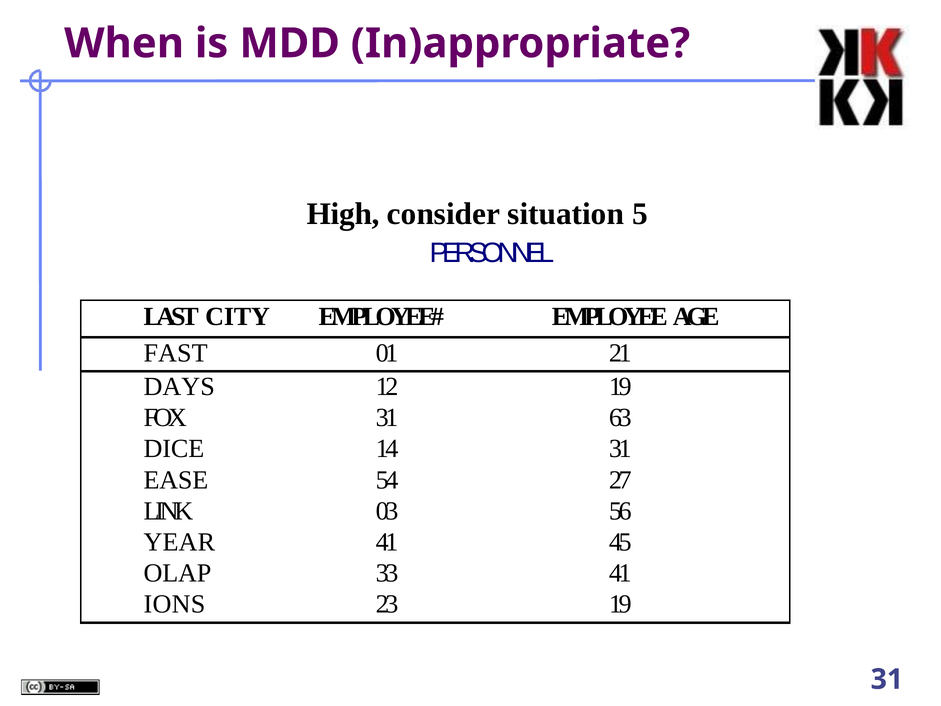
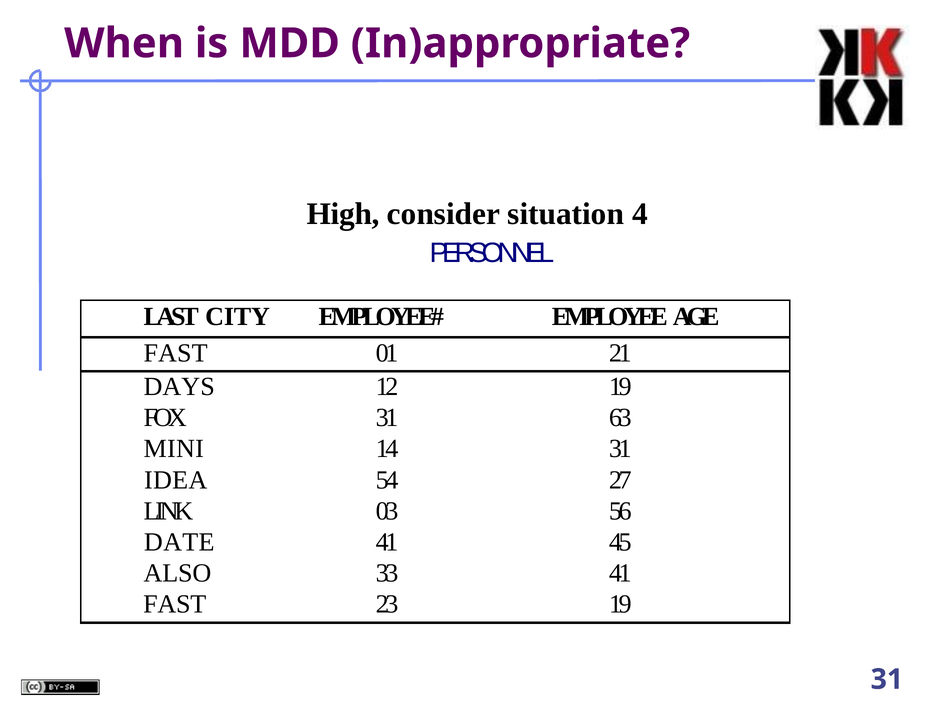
5: 5 -> 4 (640, 214)
DICE: DICE -> MINI (174, 449)
EASE: EASE -> IDEA (176, 480)
YEAR: YEAR -> DATE (179, 542)
OLAP: OLAP -> ALSO (177, 573)
IONS: IONS -> FAST (175, 604)
